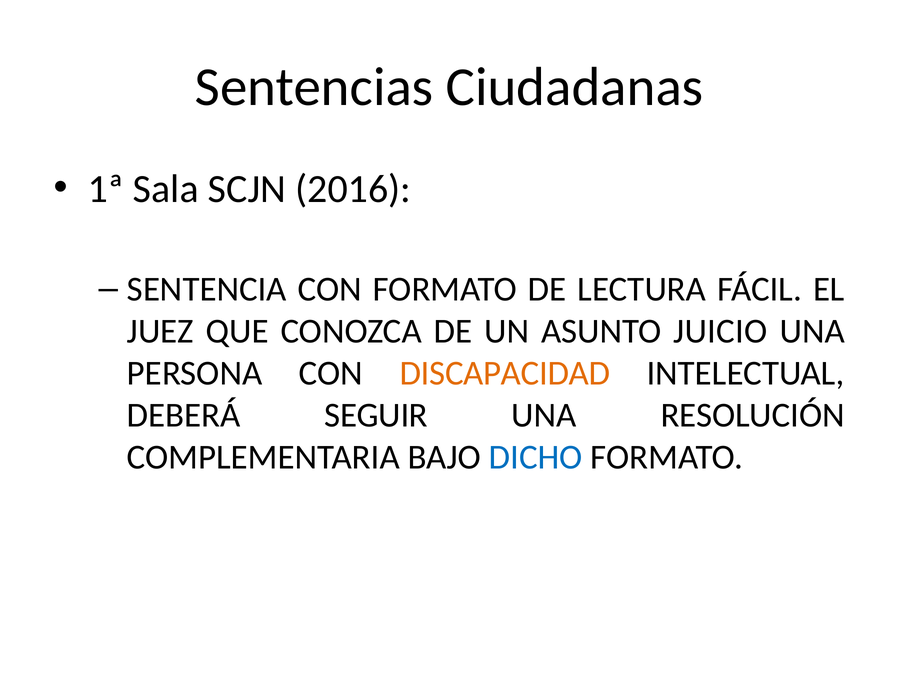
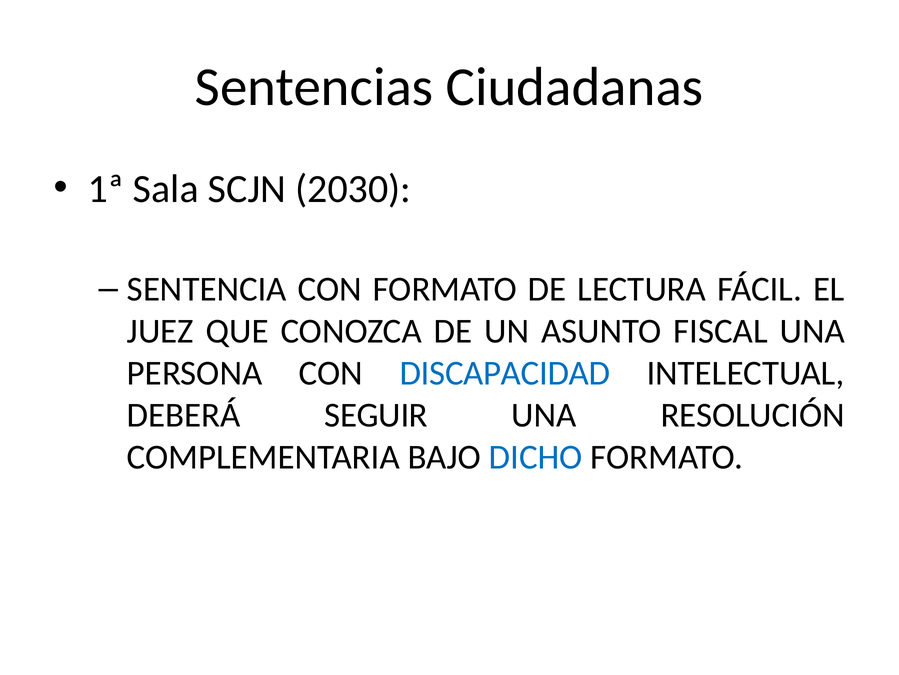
2016: 2016 -> 2030 (353, 189)
JUICIO: JUICIO -> FISCAL (721, 331)
DISCAPACIDAD colour: orange -> blue (505, 373)
